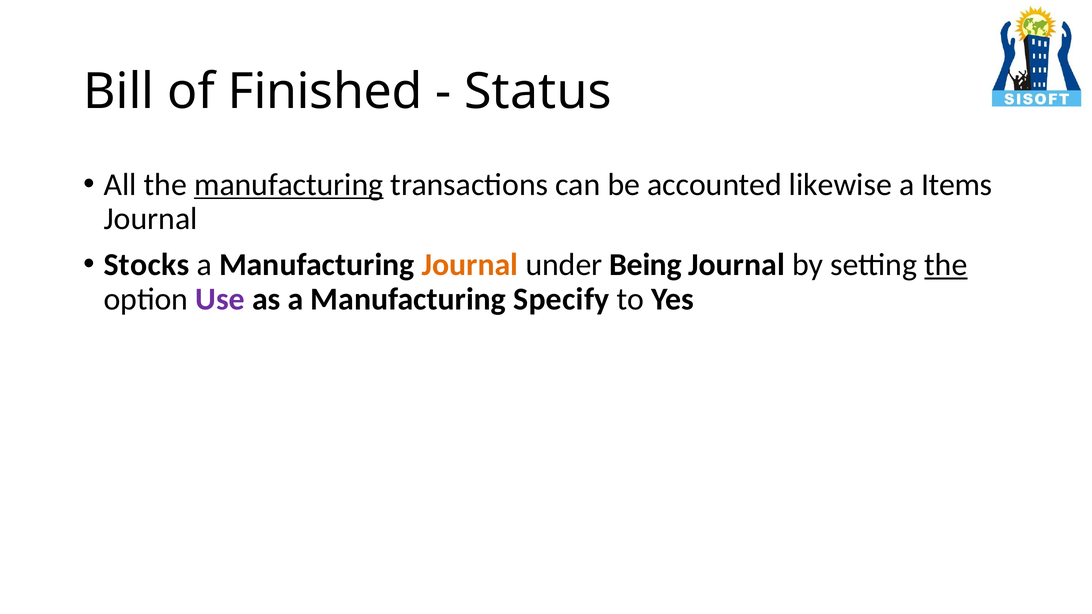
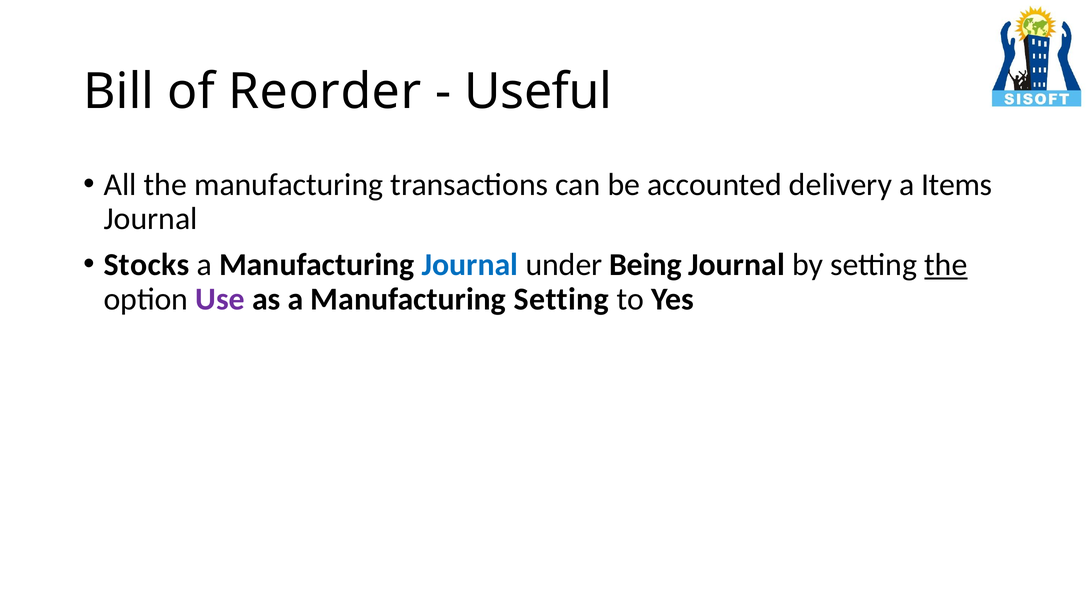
Finished: Finished -> Reorder (325, 92)
Status: Status -> Useful (538, 92)
manufacturing underline: present -> none (289, 185)
likewise: likewise -> delivery (840, 185)
Journal colour: orange -> blue (470, 265)
Manufacturing Specify: Specify -> Setting (561, 299)
